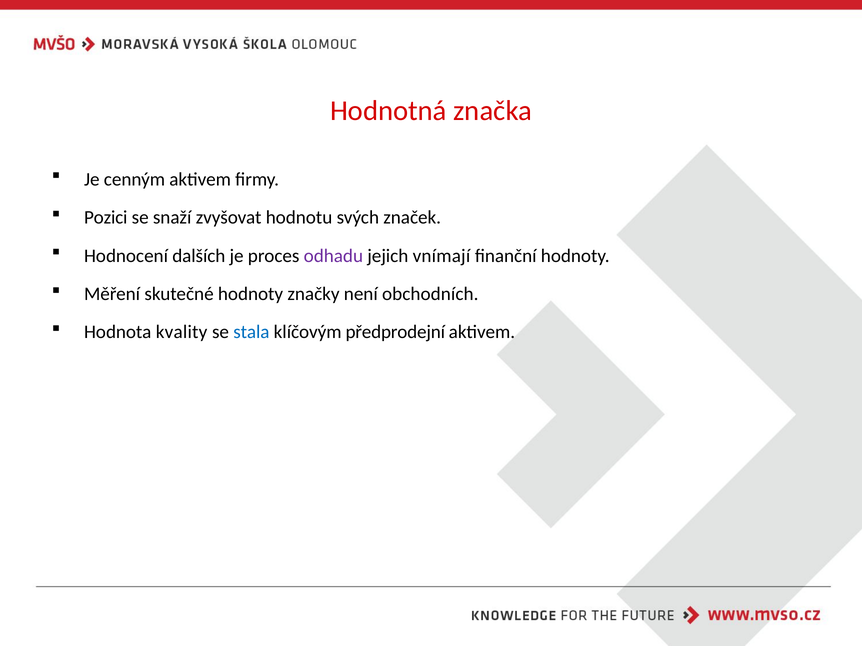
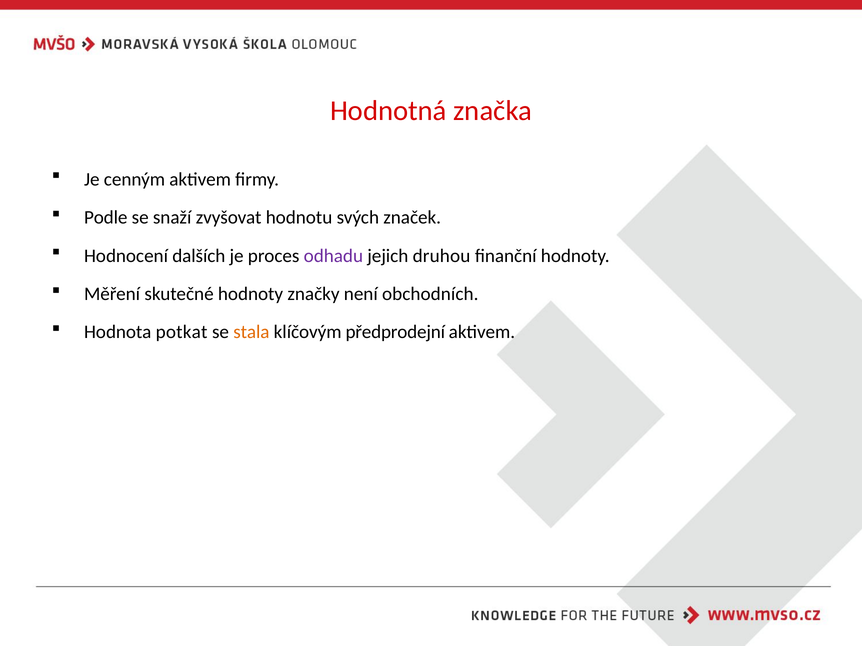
Pozici: Pozici -> Podle (106, 218)
vnímají: vnímají -> druhou (441, 256)
kvality: kvality -> potkat (182, 332)
stala colour: blue -> orange (251, 332)
